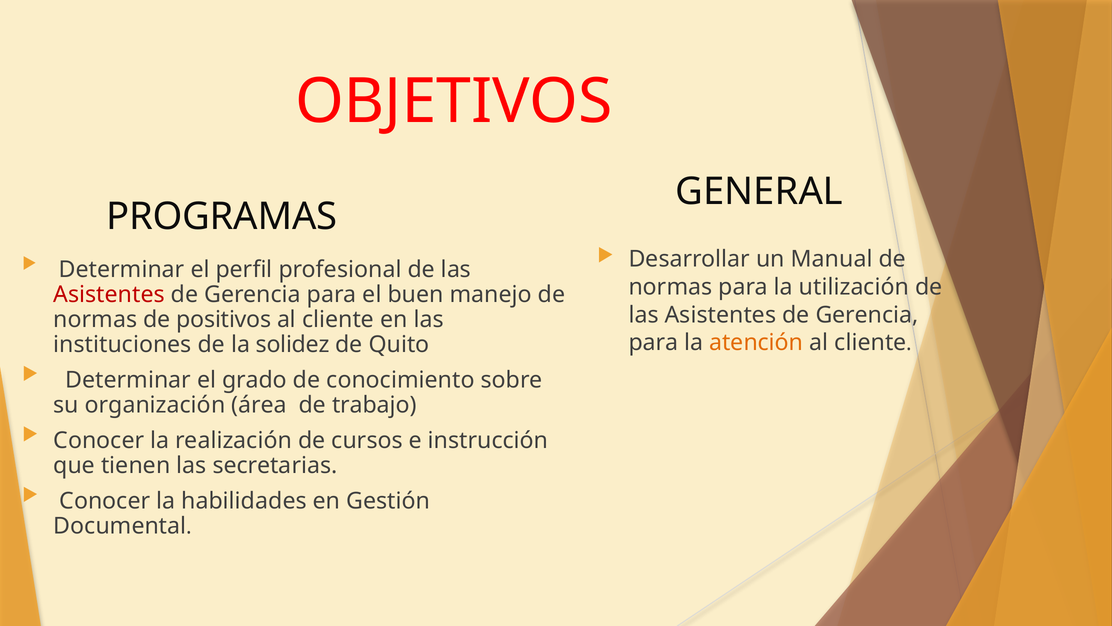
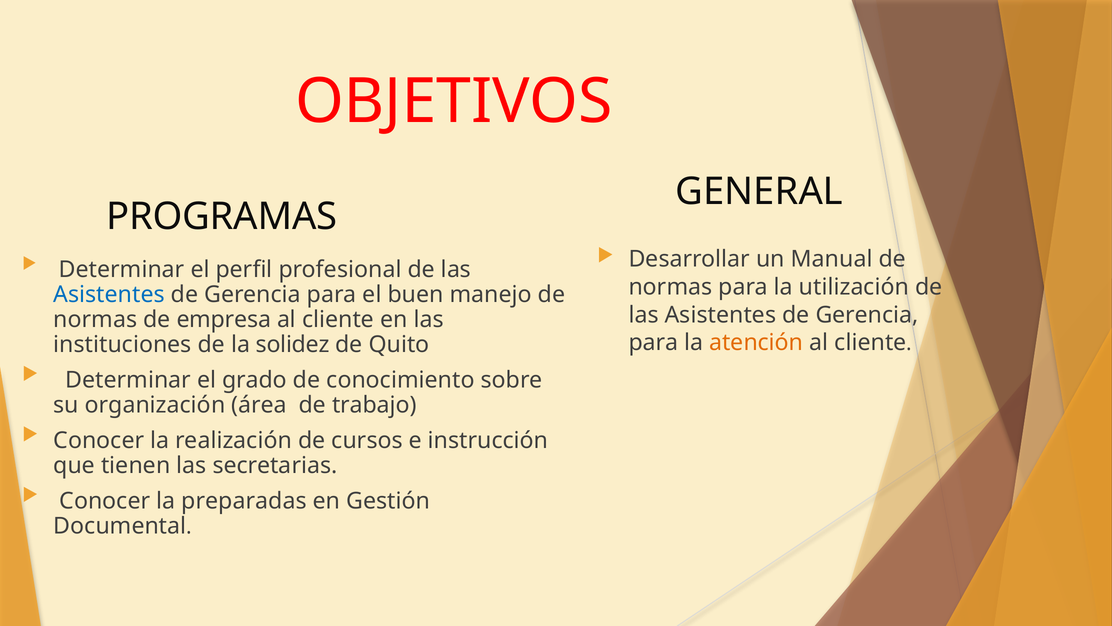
Asistentes colour: red -> blue (109, 294)
positivos: positivos -> empresa (224, 319)
habilidades: habilidades -> preparadas (244, 501)
